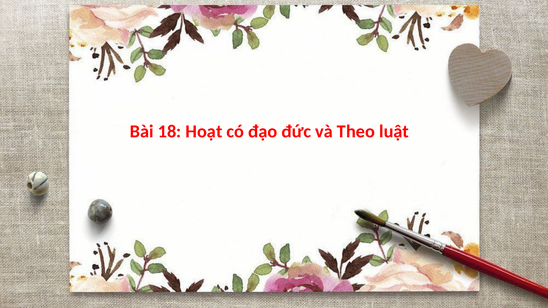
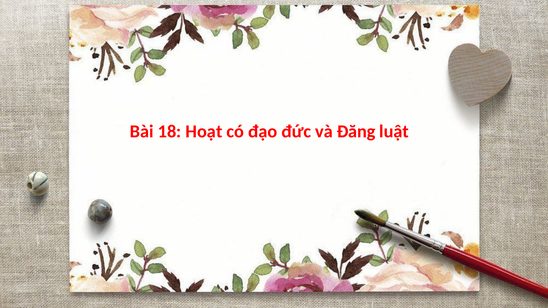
Theo: Theo -> Đăng (356, 131)
